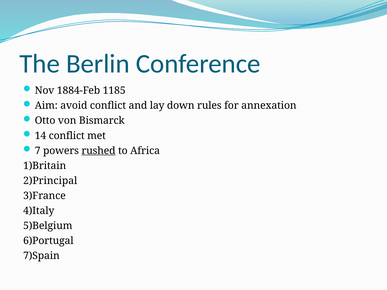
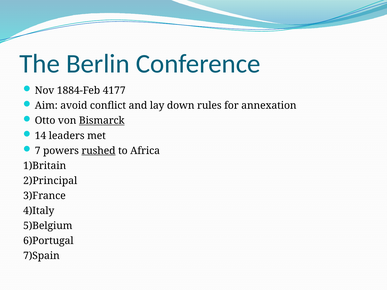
1185: 1185 -> 4177 (114, 91)
Bismarck underline: none -> present (102, 121)
14 conflict: conflict -> leaders (67, 136)
